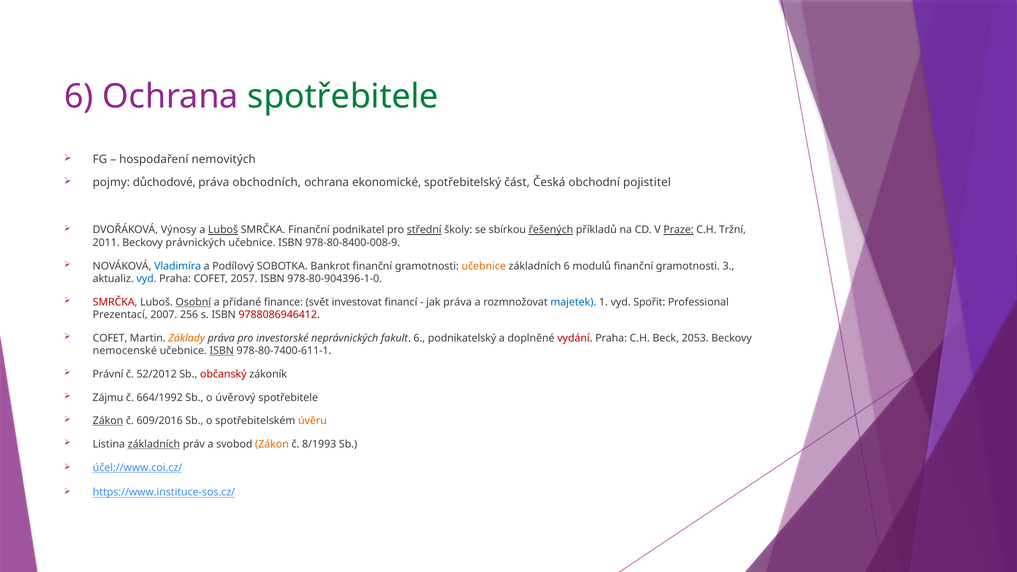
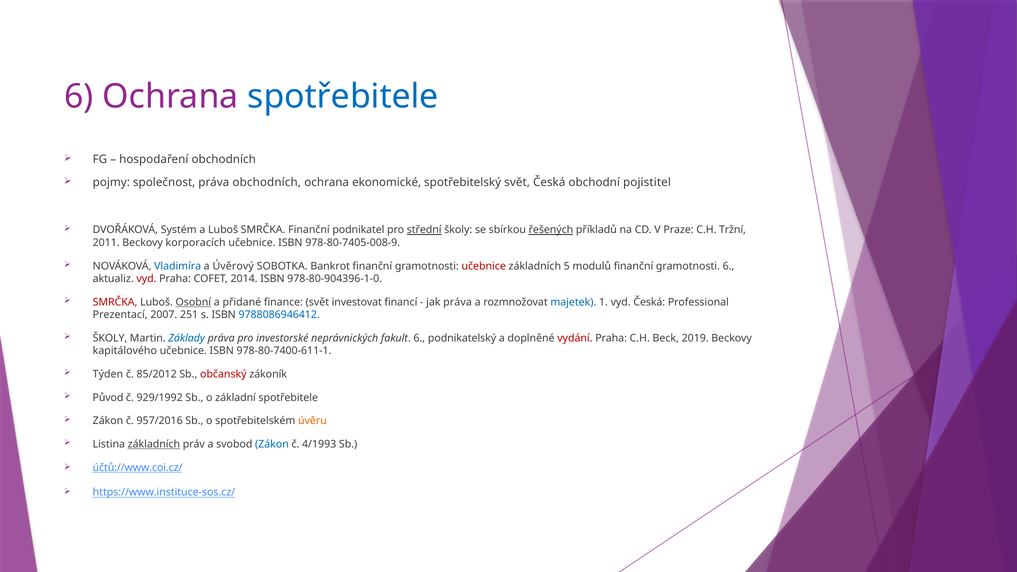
spotřebitele colour: green -> blue (343, 96)
hospodaření nemovitých: nemovitých -> obchodních (224, 159)
důchodové: důchodové -> společnost (164, 183)
spotřebitelský část: část -> svět (517, 183)
Výnosy: Výnosy -> Systém (179, 230)
Luboš underline: present -> none (223, 230)
Praze underline: present -> none (679, 230)
právnických: právnických -> korporacích (196, 243)
978-80-8400-008-9: 978-80-8400-008-9 -> 978-80-7405-008-9 (353, 243)
Podílový: Podílový -> Úvěrový (233, 266)
učebnice colour: orange -> red (484, 266)
základních 6: 6 -> 5 (567, 266)
gramotnosti 3: 3 -> 6 (729, 266)
vyd colour: blue -> red (146, 279)
2057: 2057 -> 2014 (244, 279)
vyd Spořit: Spořit -> Česká (649, 302)
256: 256 -> 251 (189, 315)
9788086946412 colour: red -> blue (279, 315)
COFET: COFET -> ŠKOLY (110, 338)
Základy colour: orange -> blue (187, 338)
2053: 2053 -> 2019 (695, 338)
nemocenské: nemocenské -> kapitálového (125, 351)
ISBN underline: present -> none (222, 351)
Právní: Právní -> Týden (108, 374)
52/2012: 52/2012 -> 85/2012 (157, 374)
Zájmu: Zájmu -> Původ (108, 398)
664/1992: 664/1992 -> 929/1992 (160, 398)
úvěrový: úvěrový -> základní (236, 398)
Zákon underline: present -> none (108, 421)
609/2016: 609/2016 -> 957/2016 (160, 421)
Zákon colour: orange -> blue (272, 444)
8/1993: 8/1993 -> 4/1993 (319, 444)
účel://www.coi.cz/: účel://www.coi.cz/ -> účtů://www.coi.cz/ (138, 468)
